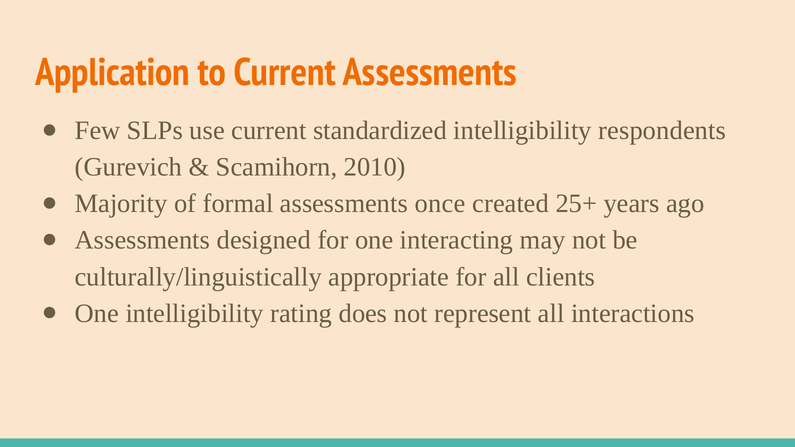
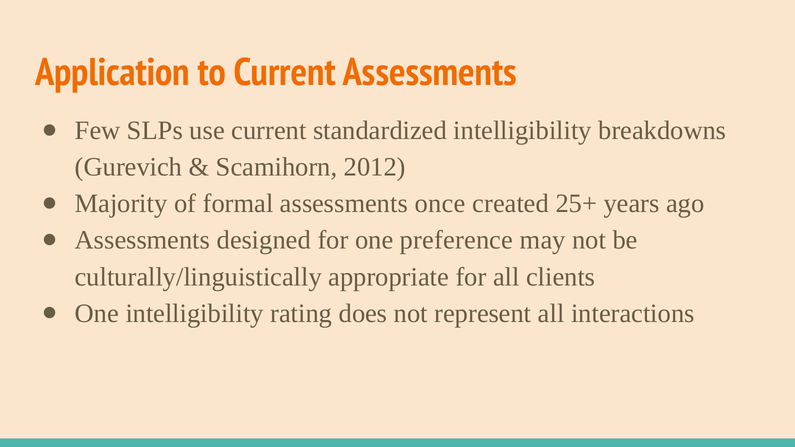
respondents: respondents -> breakdowns (662, 131)
2010: 2010 -> 2012 (375, 167)
interacting: interacting -> preference (457, 240)
